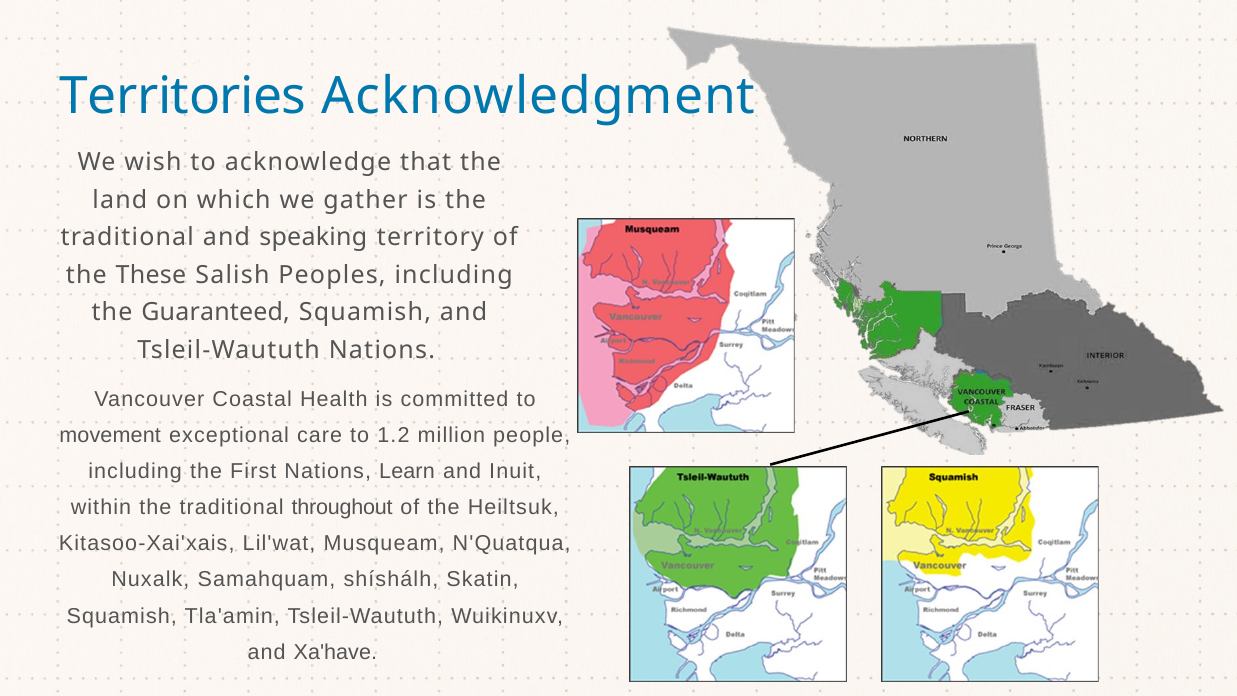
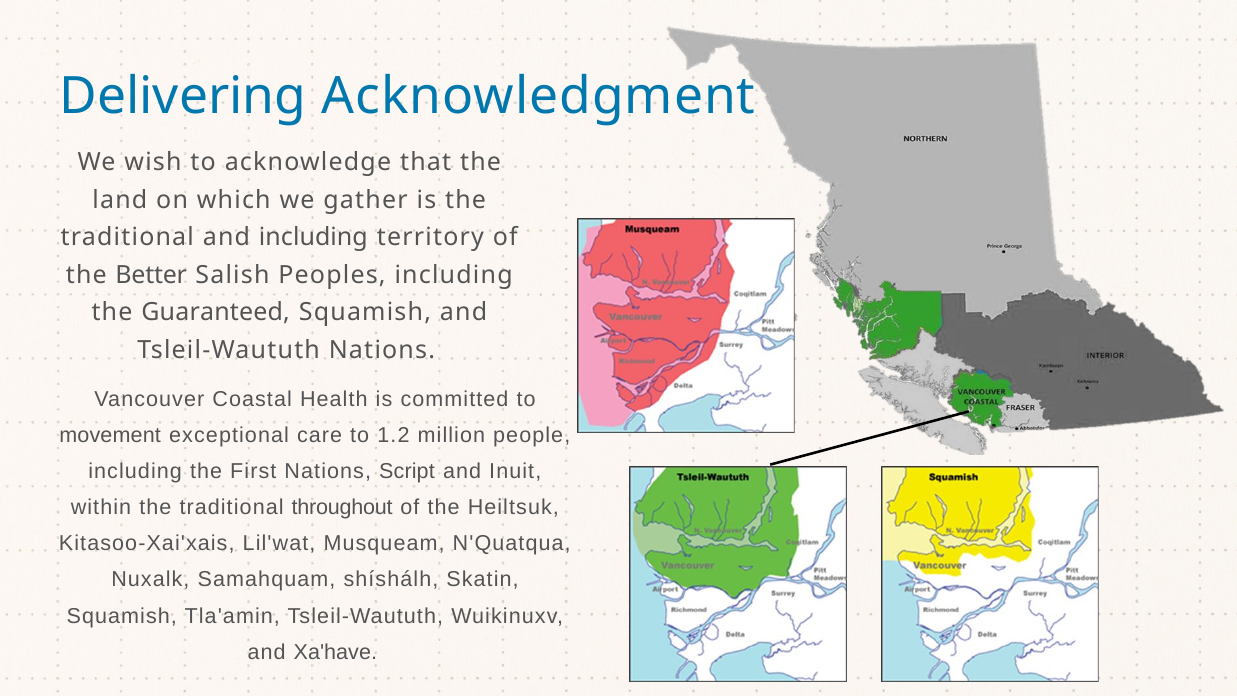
Territories: Territories -> Delivering (183, 96)
and speaking: speaking -> including (313, 237)
These: These -> Better (151, 275)
Learn: Learn -> Script (407, 471)
